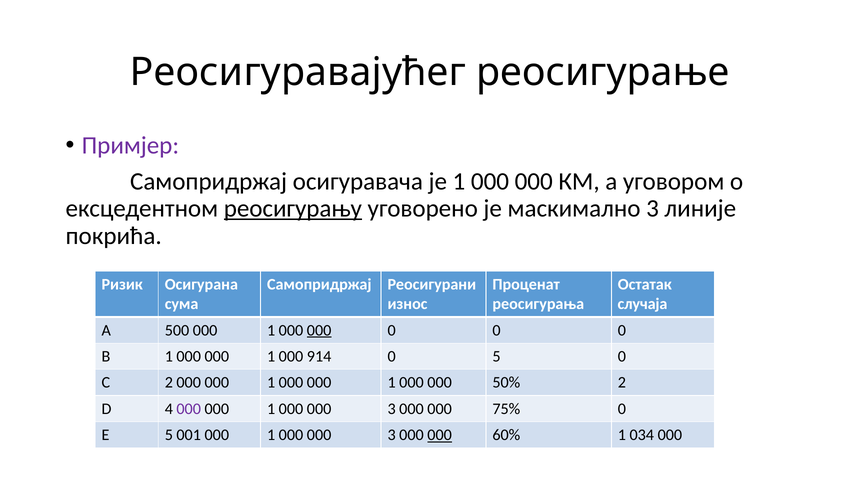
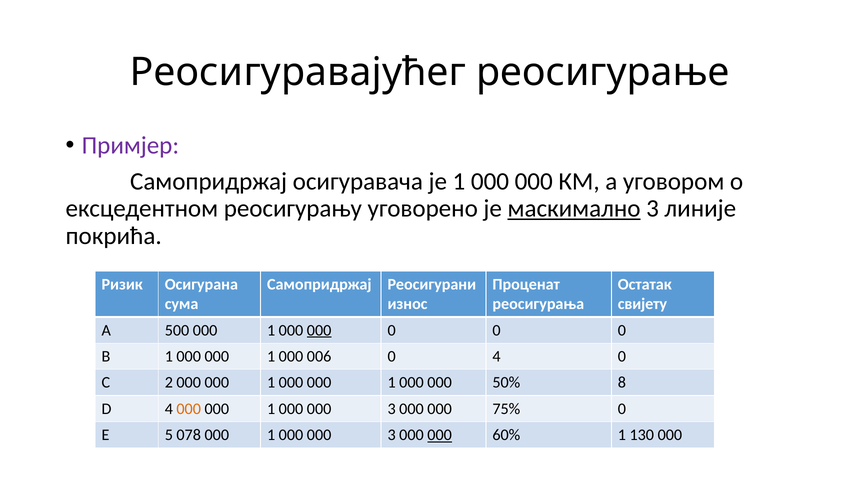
реосигурању underline: present -> none (293, 209)
маскимално underline: none -> present (574, 209)
случаја: случаја -> свијету (642, 304)
914: 914 -> 006 (319, 356)
0 5: 5 -> 4 (497, 356)
50% 2: 2 -> 8 (622, 382)
000 colour: purple -> orange (189, 409)
001: 001 -> 078 (189, 435)
034: 034 -> 130 (642, 435)
